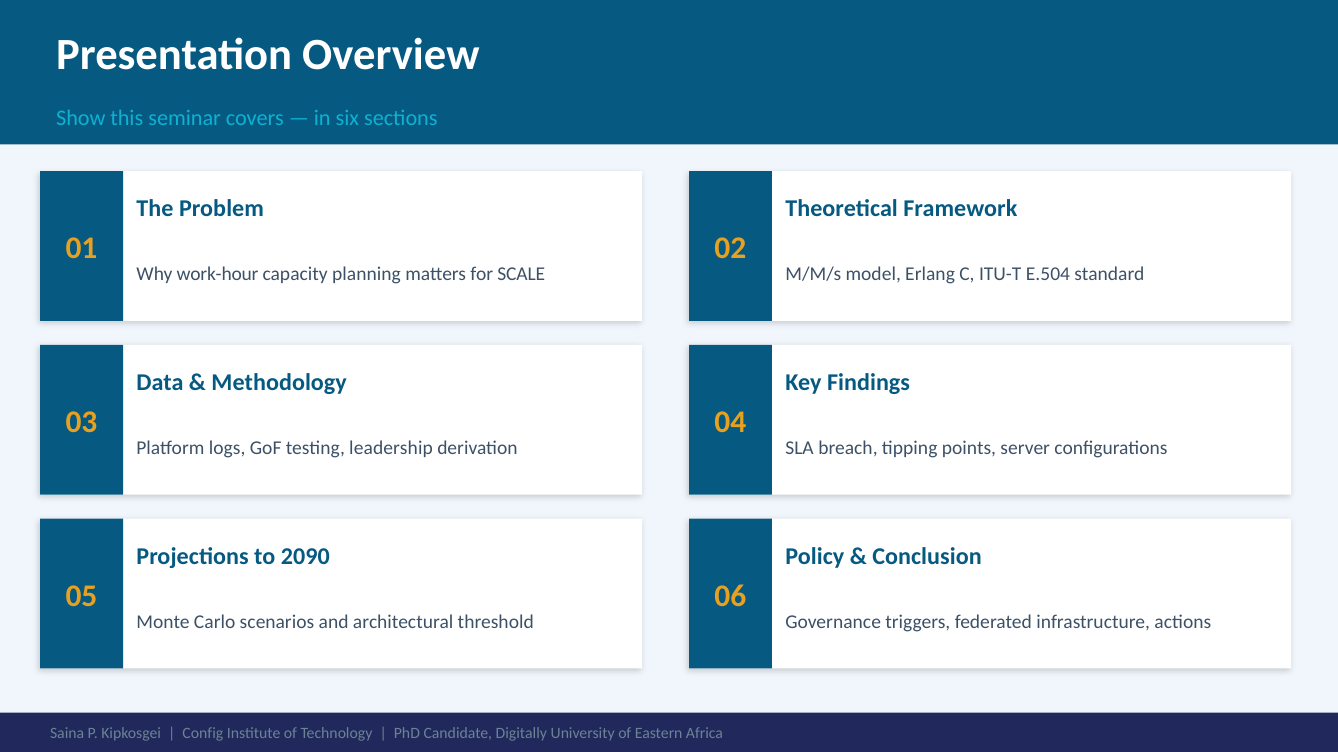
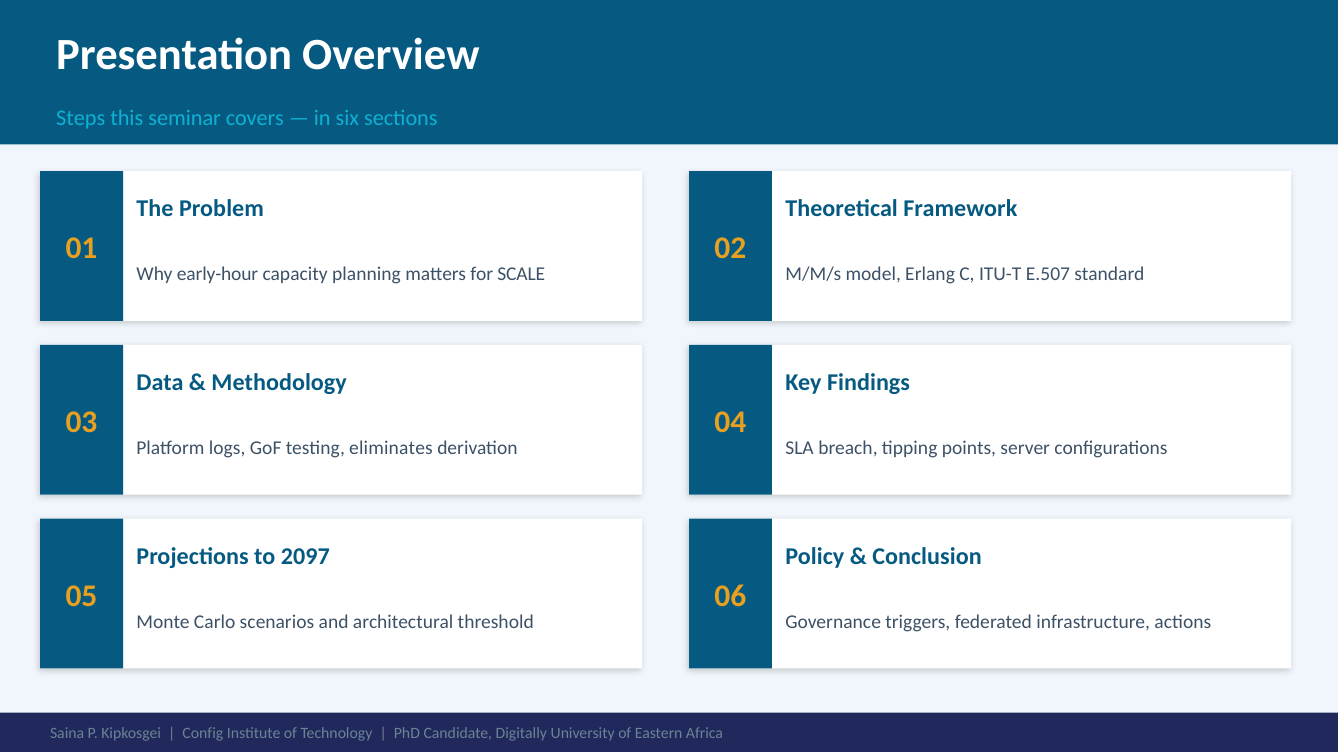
Show: Show -> Steps (81, 118)
work-hour: work-hour -> early-hour (218, 274)
E.504: E.504 -> E.507 (1048, 274)
leadership: leadership -> eliminates (391, 448)
2090: 2090 -> 2097 (305, 557)
